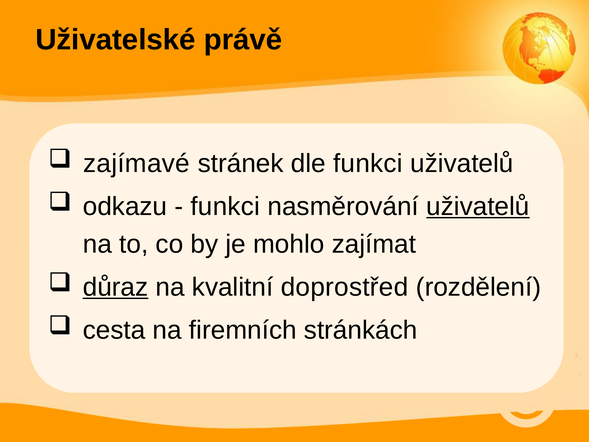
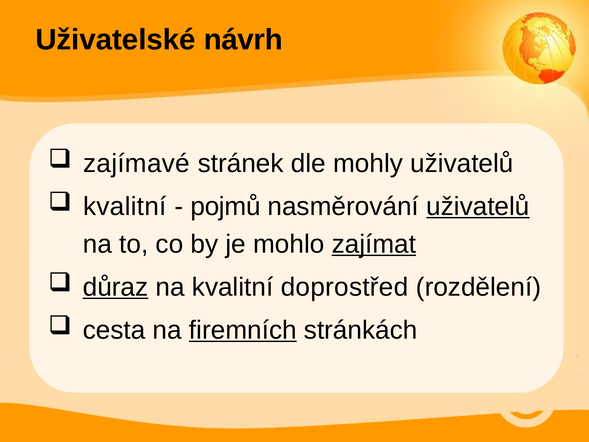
právě: právě -> návrh (243, 40)
dle funkci: funkci -> mohly (368, 163)
odkazu: odkazu -> kvalitní (125, 206)
funkci: funkci -> pojmů (226, 206)
zajímat underline: none -> present (374, 244)
firemních underline: none -> present (243, 330)
